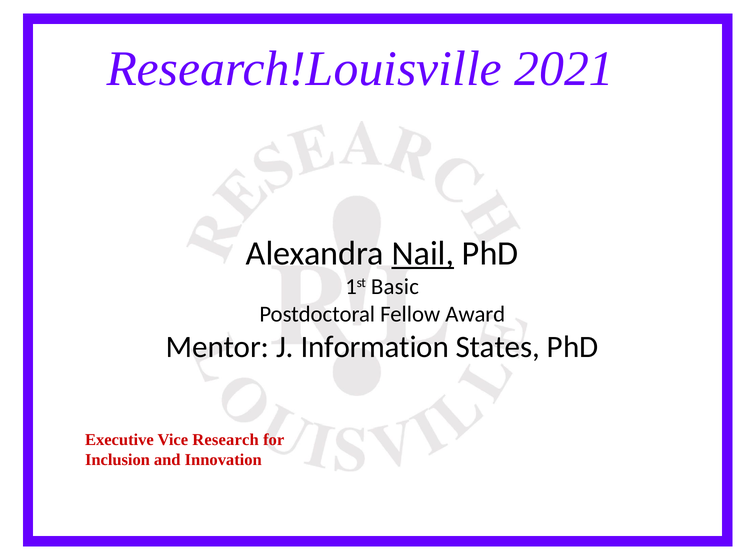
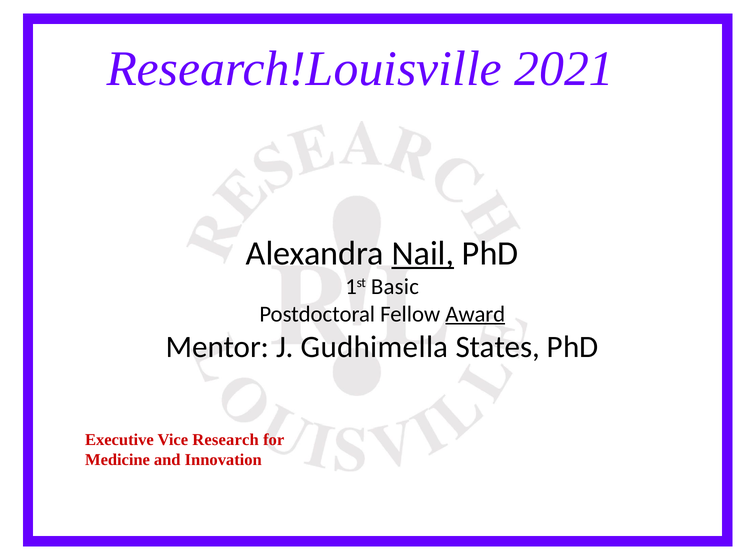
Award underline: none -> present (475, 314)
Information: Information -> Gudhimella (375, 347)
Inclusion: Inclusion -> Medicine (118, 459)
